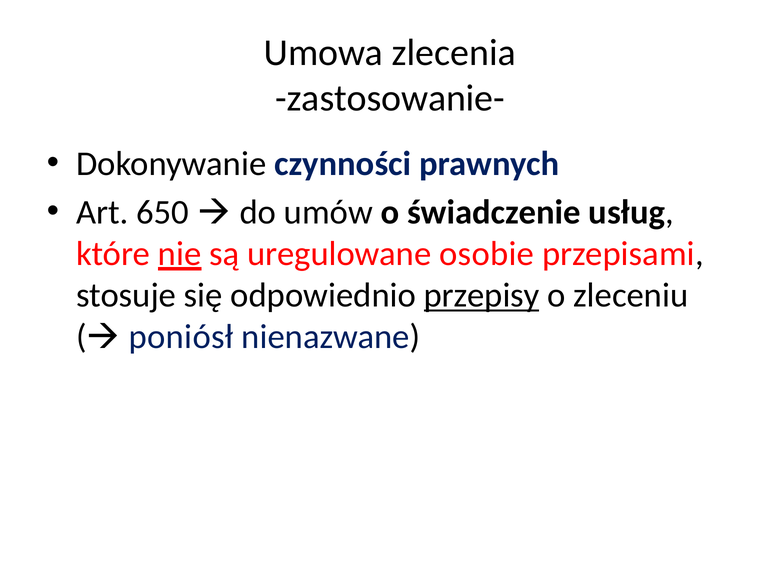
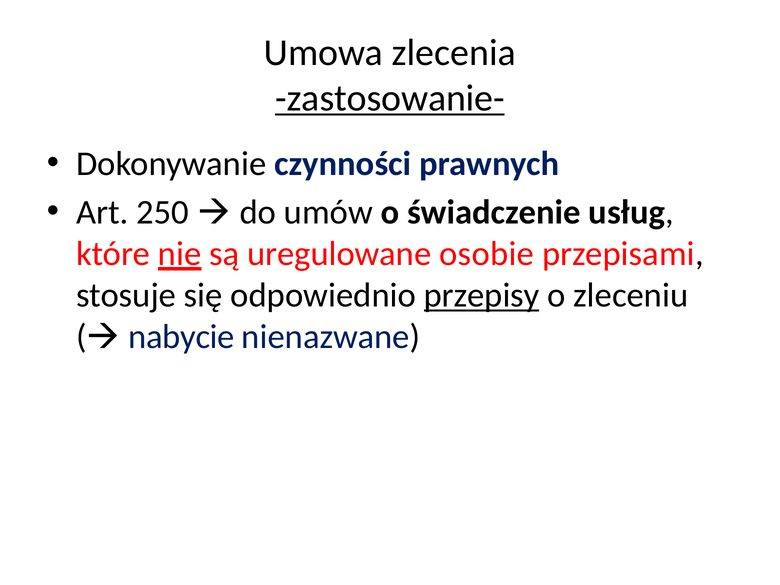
zastosowanie- underline: none -> present (390, 98)
650: 650 -> 250 (163, 212)
poniósł: poniósł -> nabycie (181, 337)
